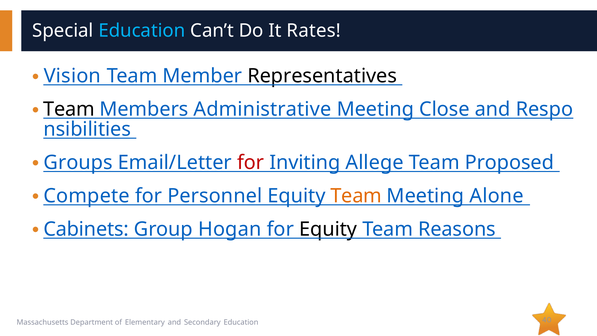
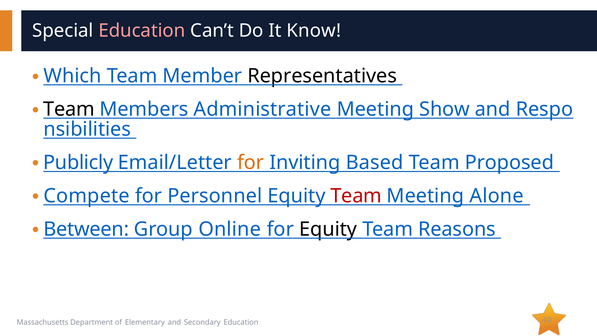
Education colour: light blue -> pink (142, 31)
Rates: Rates -> Know (314, 31)
Vision: Vision -> Which (72, 76)
Close: Close -> Show (445, 109)
Groups: Groups -> Publicly (78, 162)
for colour: red -> orange (251, 162)
Allege: Allege -> Based (375, 162)
Team colour: orange -> red (356, 196)
Cabinets: Cabinets -> Between (86, 229)
Hogan: Hogan -> Online (230, 229)
